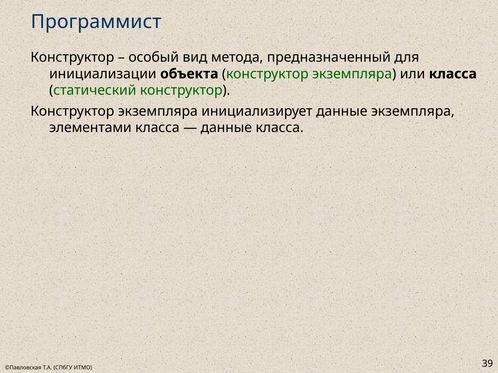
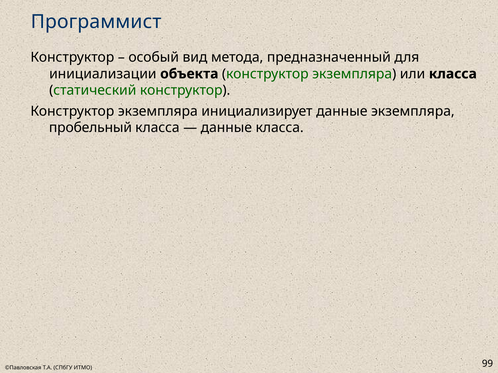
элементами: элементами -> пробельный (90, 128)
39: 39 -> 99 (488, 364)
